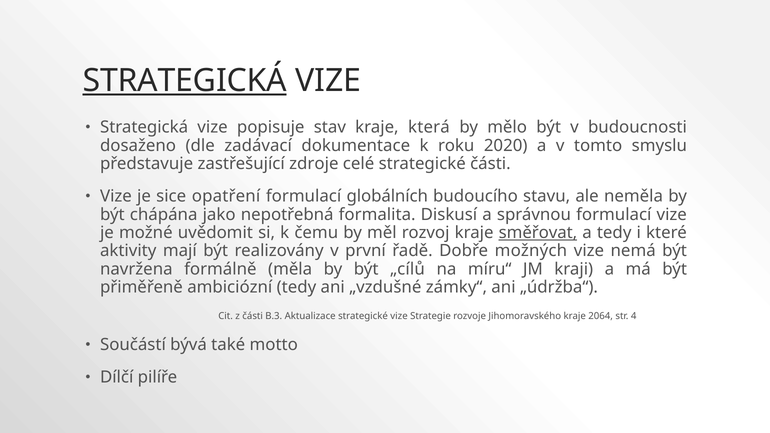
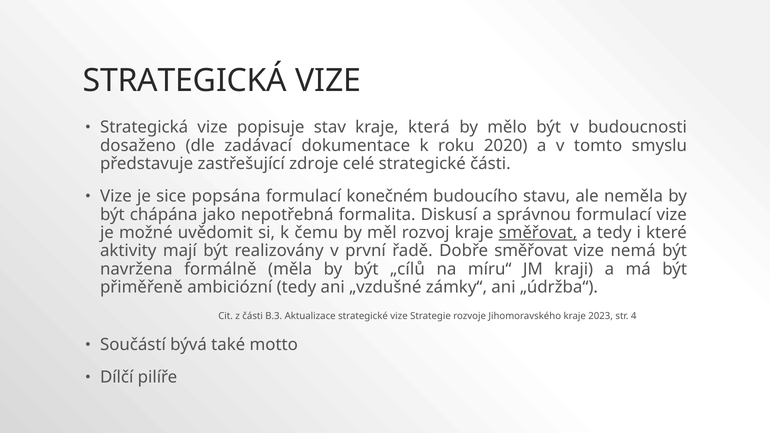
STRATEGICKÁ underline: present -> none (185, 81)
opatření: opatření -> popsána (226, 196)
globálních: globálních -> konečném (387, 196)
Dobře možných: možných -> směřovat (531, 251)
2064: 2064 -> 2023 (601, 316)
